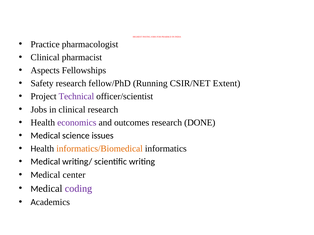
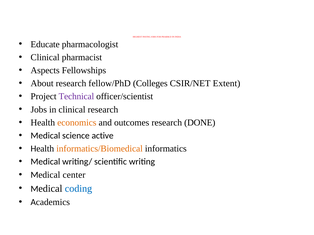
Practice: Practice -> Educate (45, 44)
Safety: Safety -> About (42, 84)
Running: Running -> Colleges (150, 84)
economics colour: purple -> orange (77, 123)
issues: issues -> active (103, 136)
coding colour: purple -> blue (78, 189)
